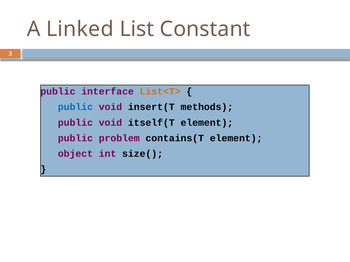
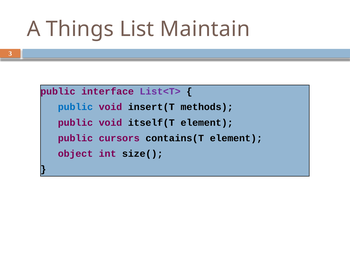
Linked: Linked -> Things (80, 29)
Constant: Constant -> Maintain (205, 29)
List<T> colour: orange -> purple (160, 92)
problem: problem -> cursors (119, 138)
